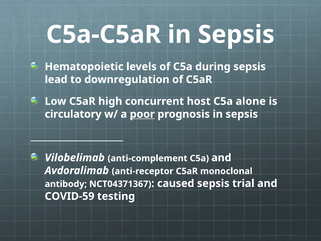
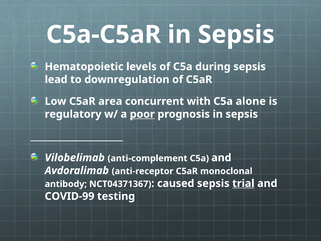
high: high -> area (110, 101)
host: host -> with (199, 101)
circulatory: circulatory -> regulatory (73, 114)
trial underline: none -> present (243, 183)
COVID-59: COVID-59 -> COVID-99 (70, 196)
